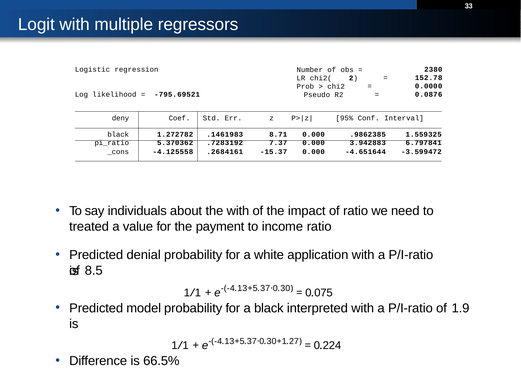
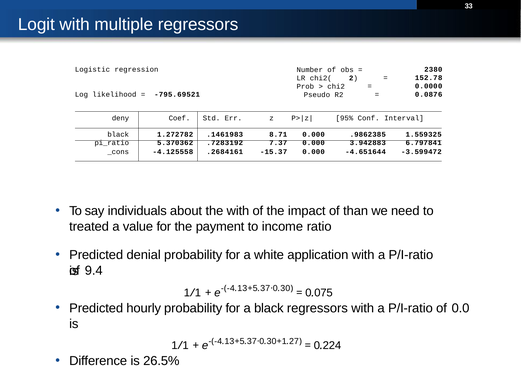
of ratio: ratio -> than (356, 211)
8.5: 8.5 -> 9.4 (94, 271)
model: model -> hourly (144, 308)
black interpreted: interpreted -> regressors (317, 308)
1.9: 1.9 -> 0.0 (460, 308)
66.5%: 66.5% -> 26.5% (161, 361)
